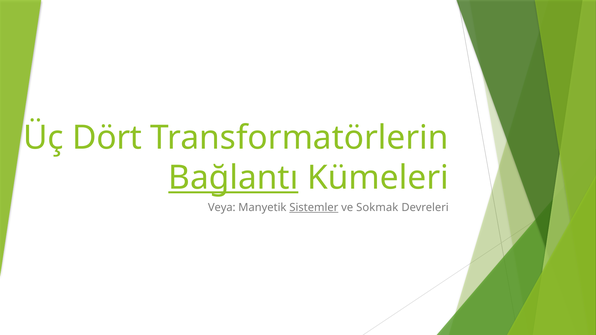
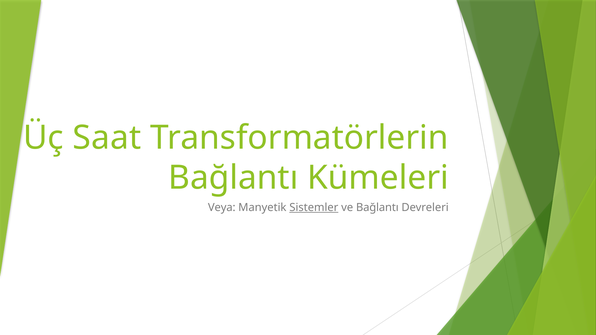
Dört: Dört -> Saat (107, 138)
Bağlantı underline: present -> none (233, 178)
ve Sokmak: Sokmak -> Bağlantı (377, 208)
